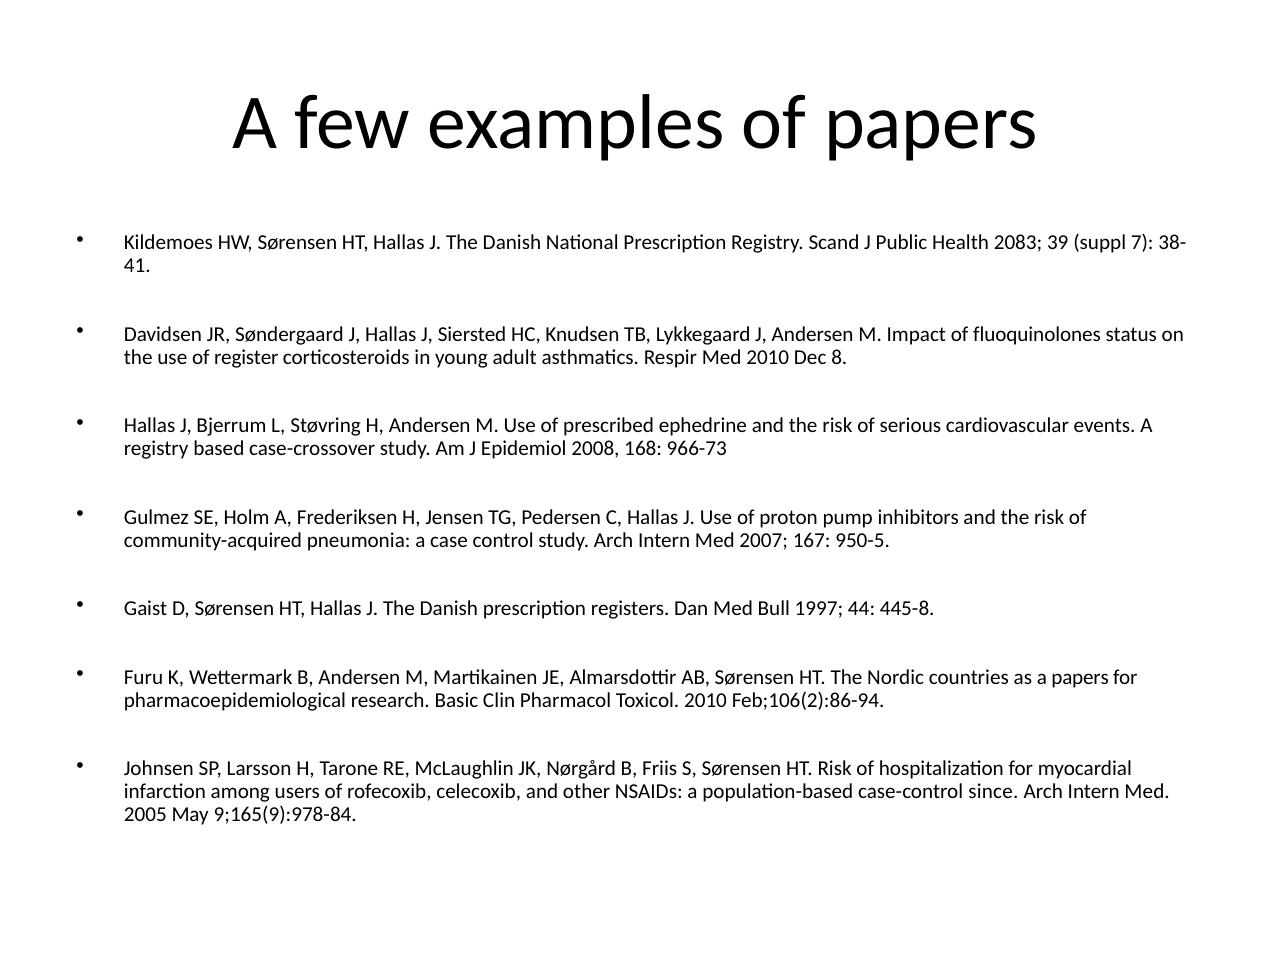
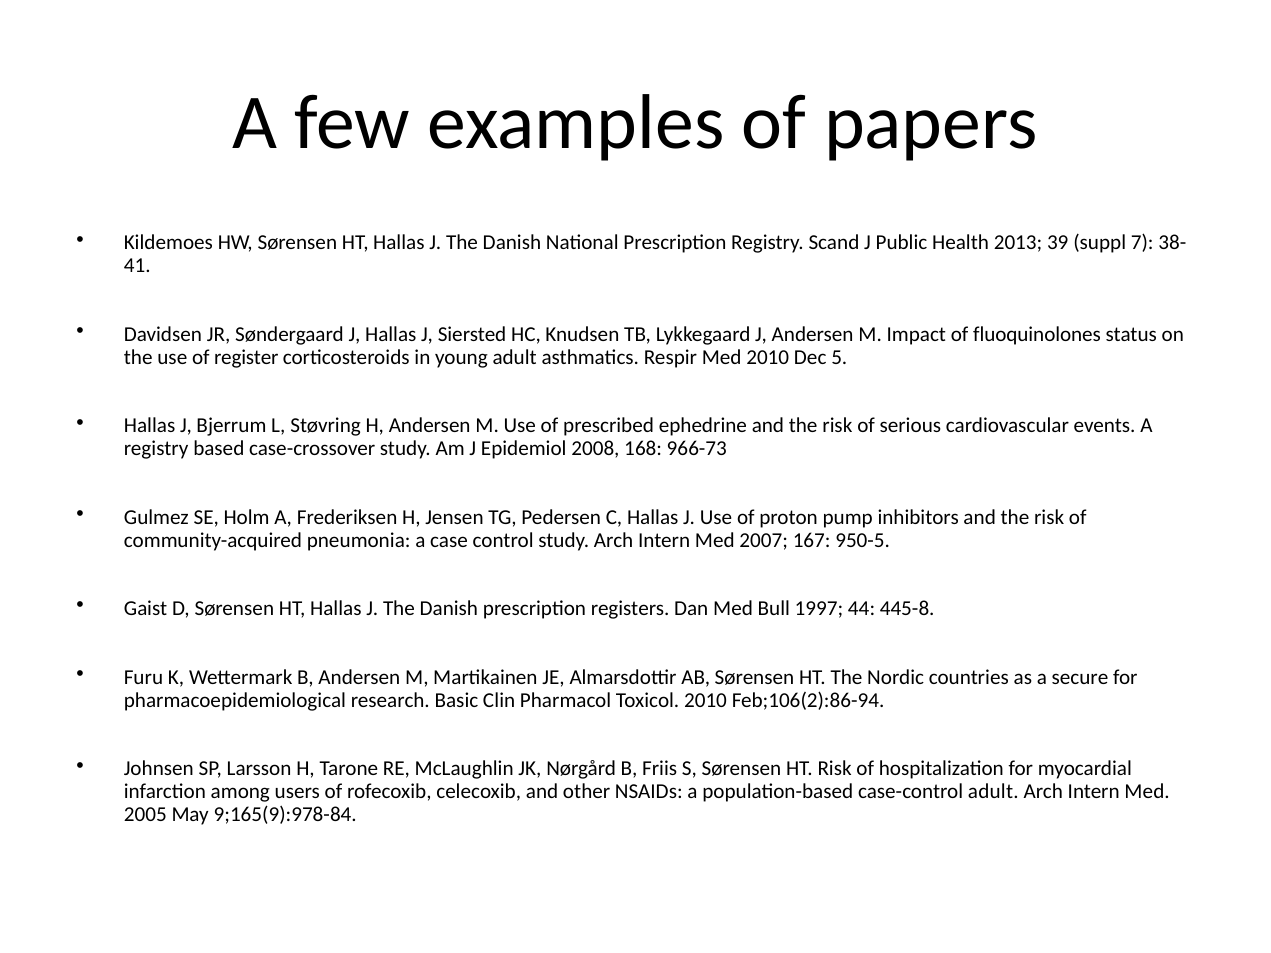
2083: 2083 -> 2013 (1018, 243)
8: 8 -> 5 (839, 357)
a papers: papers -> secure (1080, 677)
case-control since: since -> adult (993, 792)
